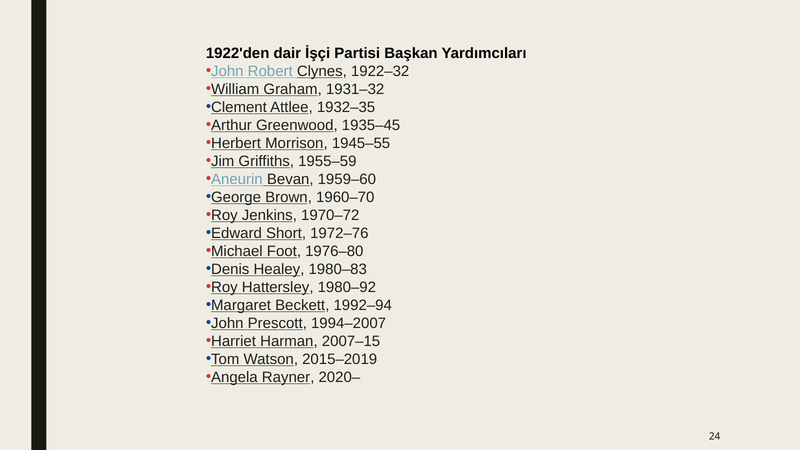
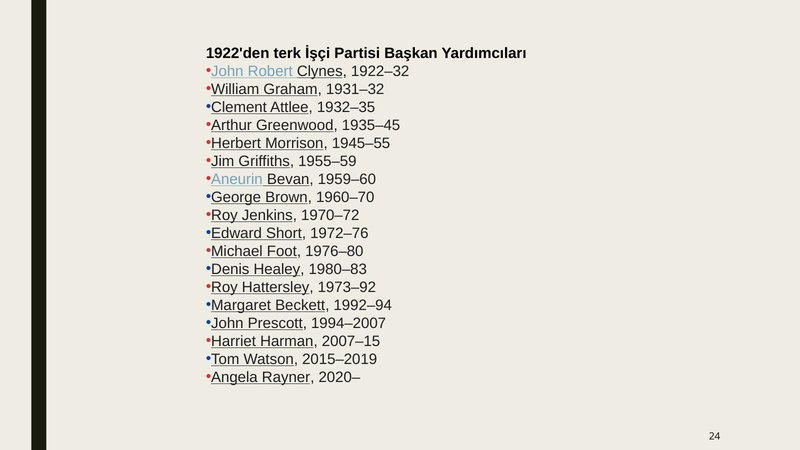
dair: dair -> terk (287, 53)
1980–92: 1980–92 -> 1973–92 (347, 287)
